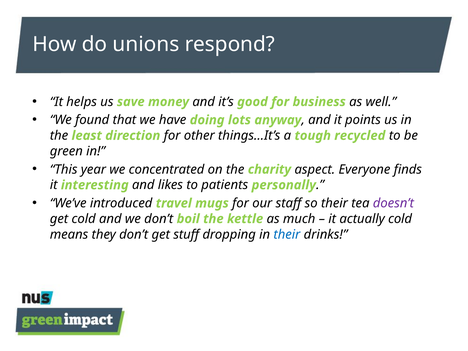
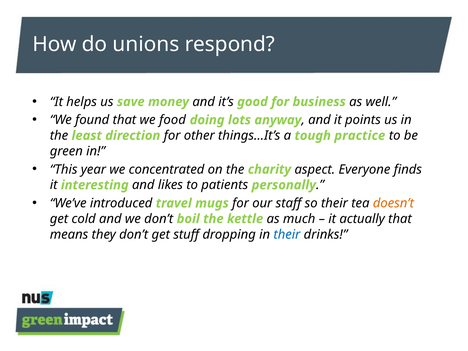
have: have -> food (173, 120)
recycled: recycled -> practice (360, 136)
doesn’t colour: purple -> orange (393, 203)
actually cold: cold -> that (400, 219)
